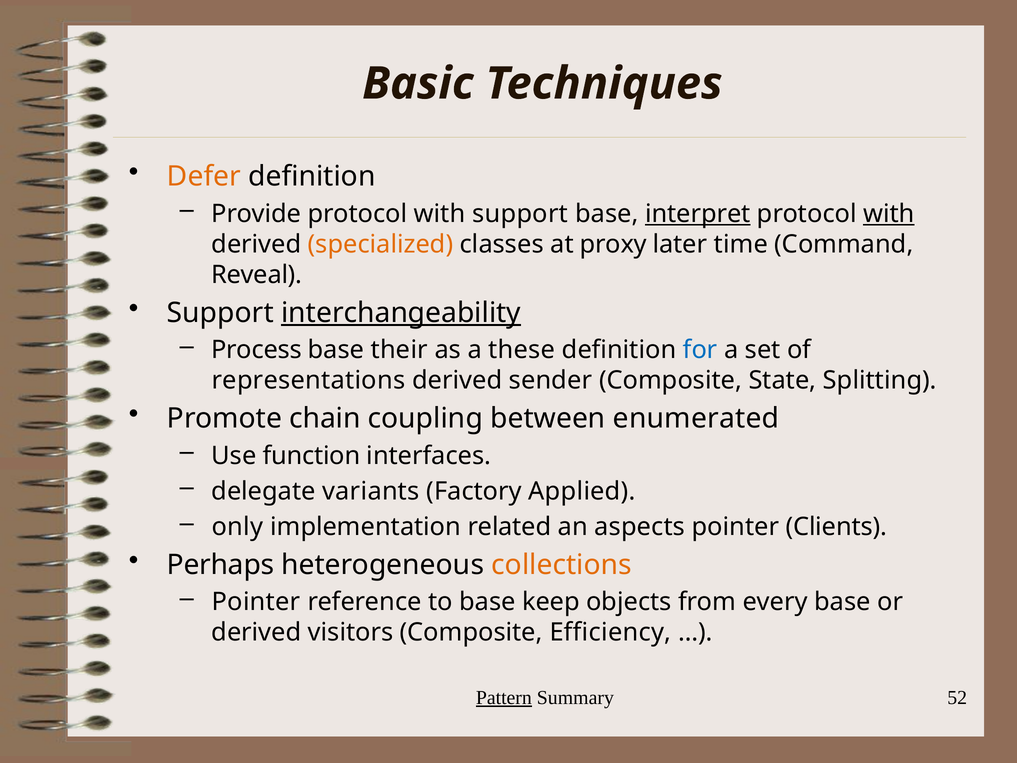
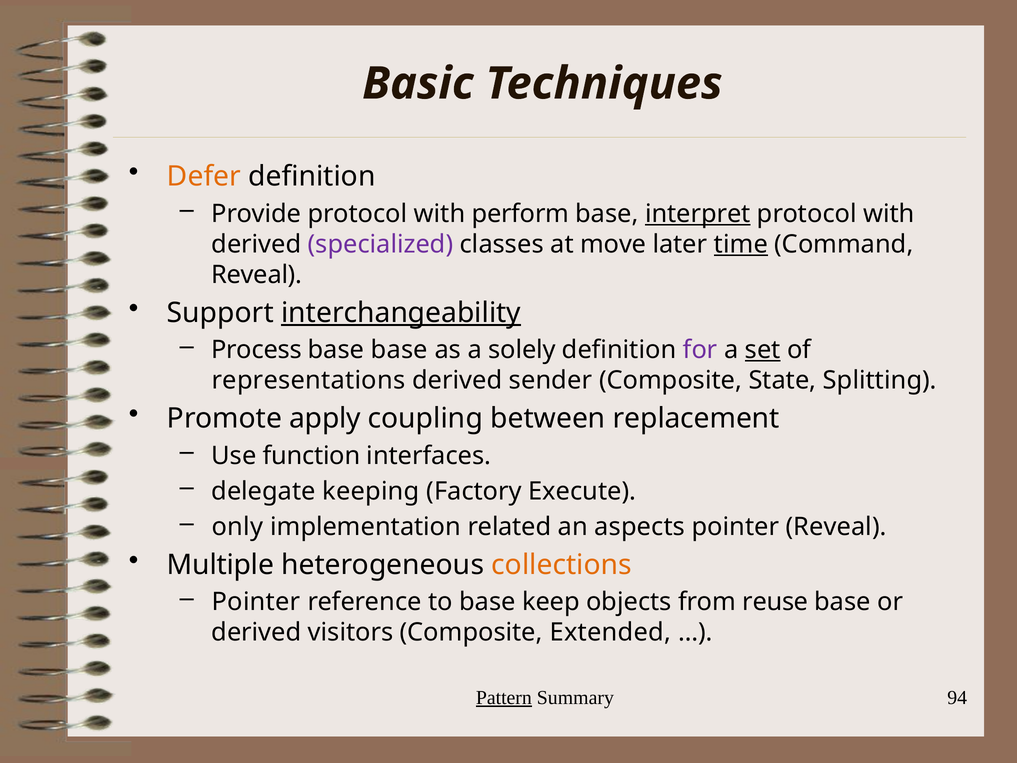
with support: support -> perform (520, 214)
with underline: present -> none (889, 214)
specialized colour: orange -> purple (381, 244)
proxy: proxy -> move (613, 244)
time underline: none -> present (741, 244)
base their: their -> base (399, 350)
these: these -> solely (522, 350)
for colour: blue -> purple (700, 350)
set underline: none -> present (763, 350)
chain: chain -> apply (325, 418)
enumerated: enumerated -> replacement (696, 418)
variants: variants -> keeping (371, 491)
Applied: Applied -> Execute (582, 491)
pointer Clients: Clients -> Reveal (836, 527)
Perhaps: Perhaps -> Multiple (220, 565)
every: every -> reuse (775, 602)
Efficiency: Efficiency -> Extended (610, 632)
52: 52 -> 94 (957, 698)
